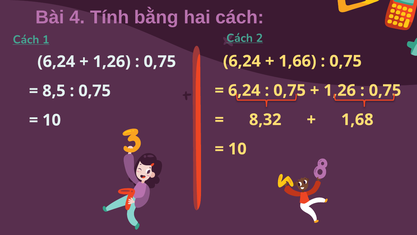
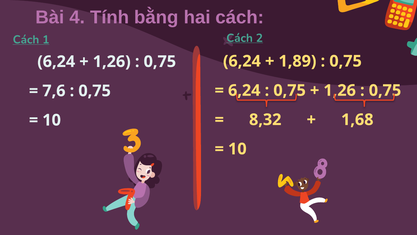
1,66: 1,66 -> 1,89 (297, 61)
8,5: 8,5 -> 7,6 (54, 91)
